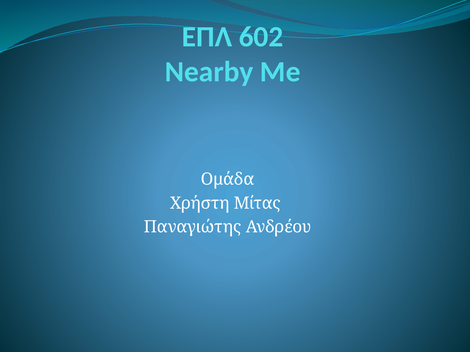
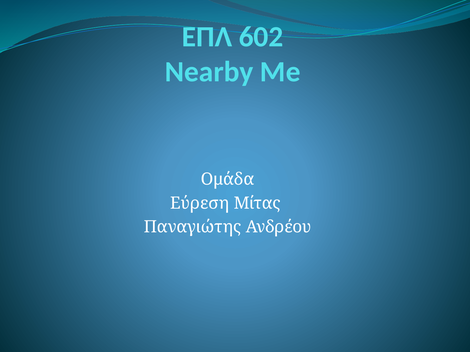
Χρήστη: Χρήστη -> Εύρεση (200, 203)
